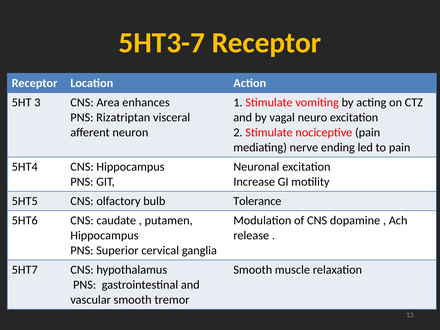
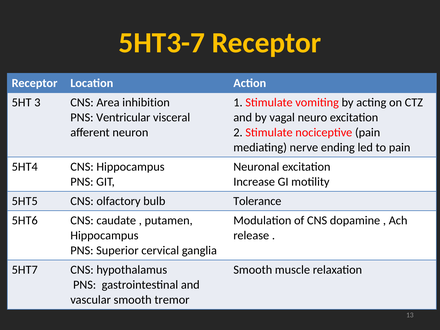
enhances: enhances -> inhibition (146, 103)
Rizatriptan: Rizatriptan -> Ventricular (123, 118)
